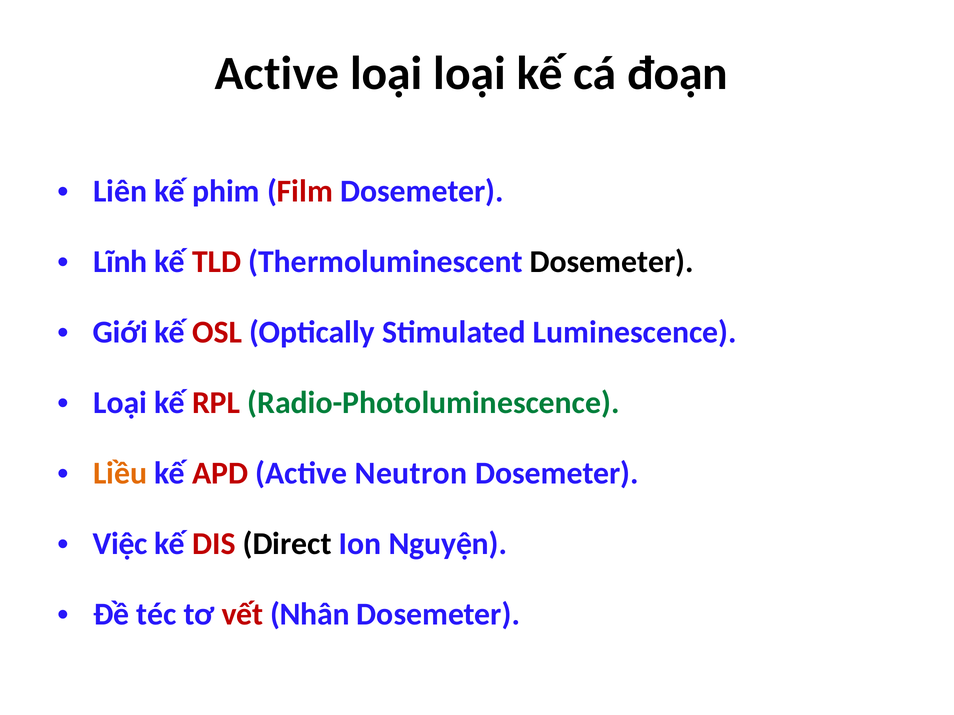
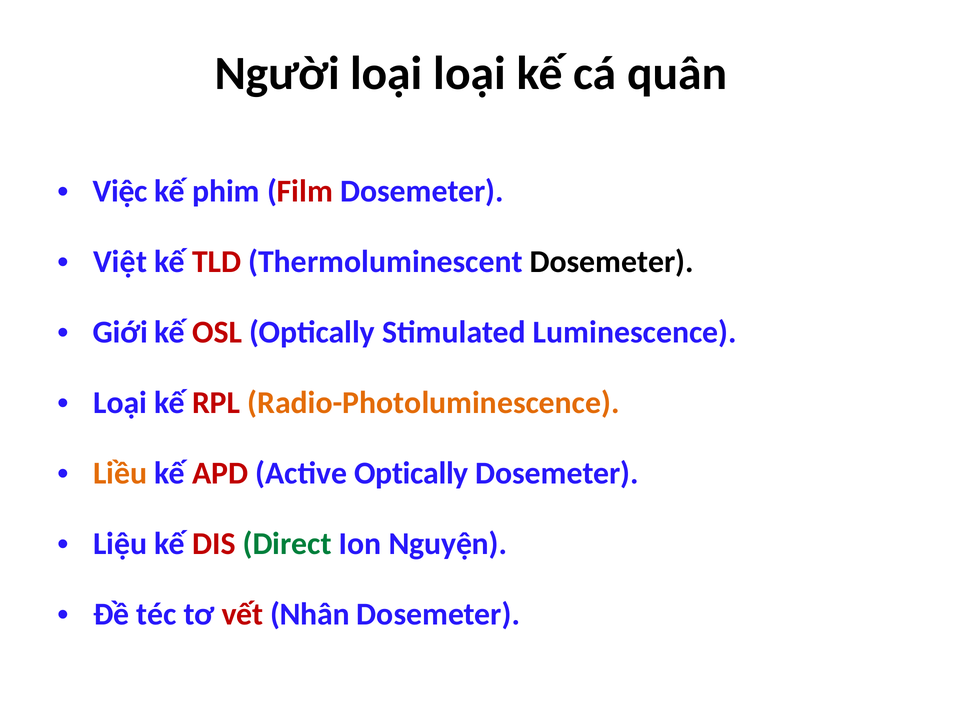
Active: Active -> Người (277, 74)
đoạn: đoạn -> quân (677, 74)
Liên: Liên -> Việc (120, 191)
Lĩnh: Lĩnh -> Việt (120, 262)
Radio-Photoluminescence colour: green -> orange (434, 403)
Active Neutron: Neutron -> Optically (411, 474)
Việc: Việc -> Liệu (120, 544)
Direct colour: black -> green (287, 544)
